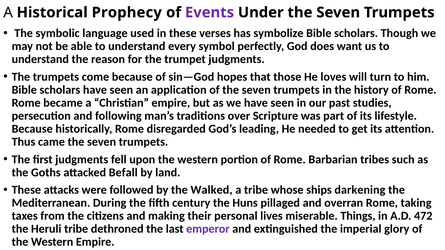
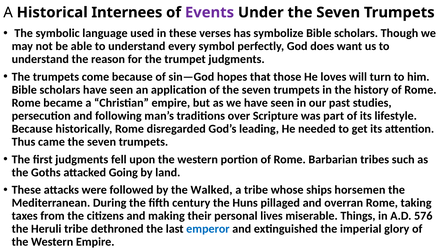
Prophecy: Prophecy -> Internees (127, 12)
Befall: Befall -> Going (123, 173)
darkening: darkening -> horsemen (360, 190)
472: 472 -> 576 (423, 216)
emperor colour: purple -> blue (208, 229)
